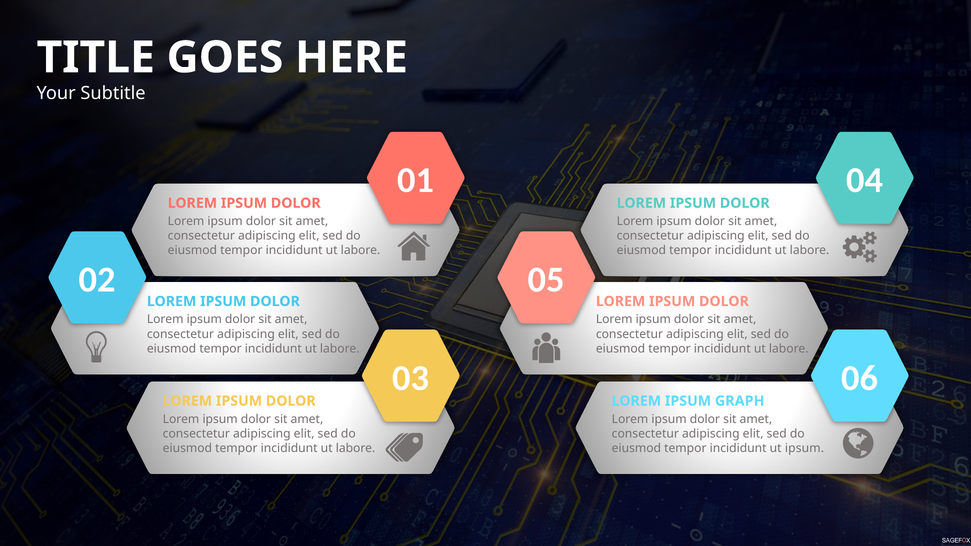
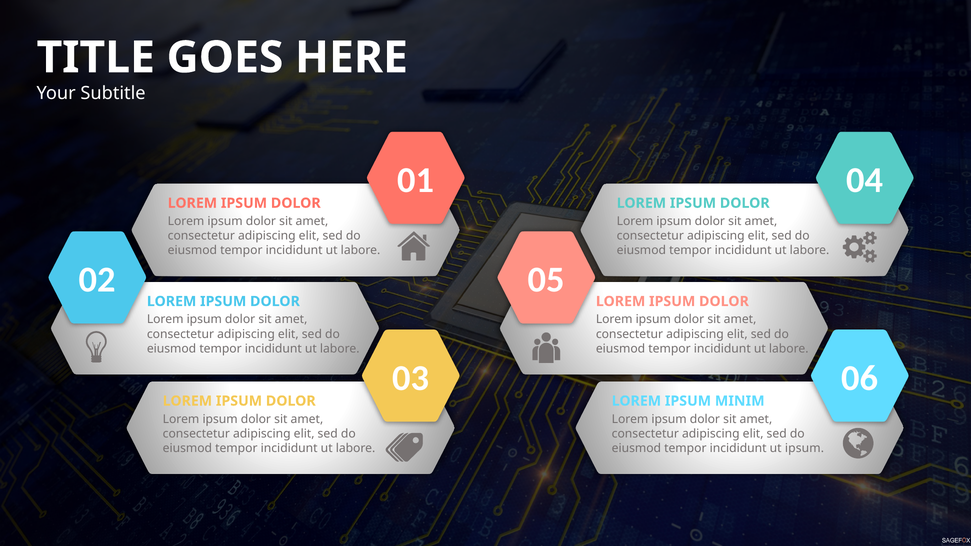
GRAPH: GRAPH -> MINIM (740, 401)
